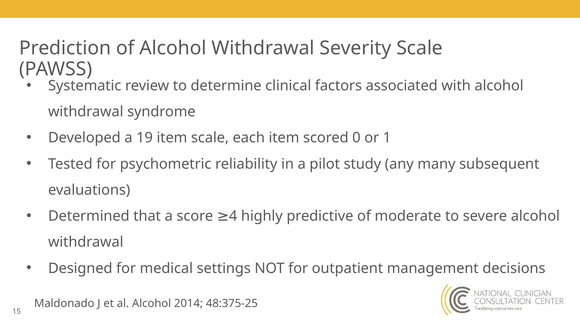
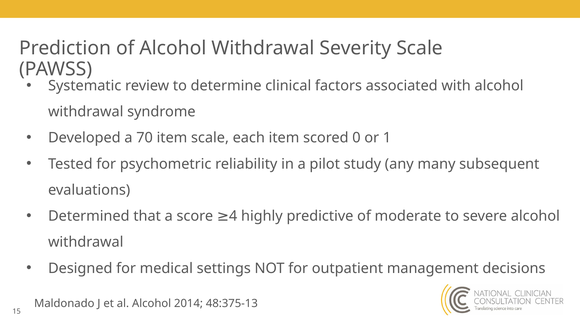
19: 19 -> 70 (145, 138)
48:375-25: 48:375-25 -> 48:375-13 (232, 304)
